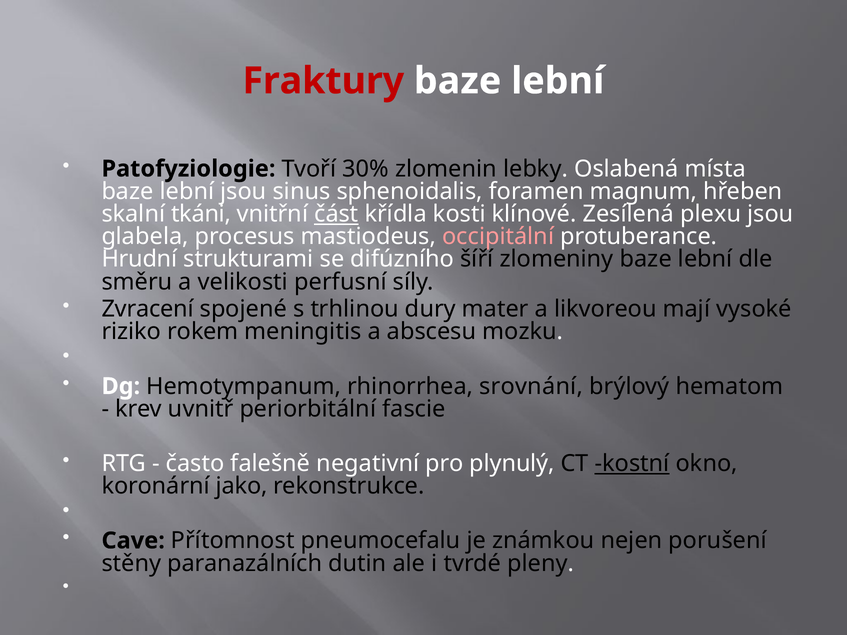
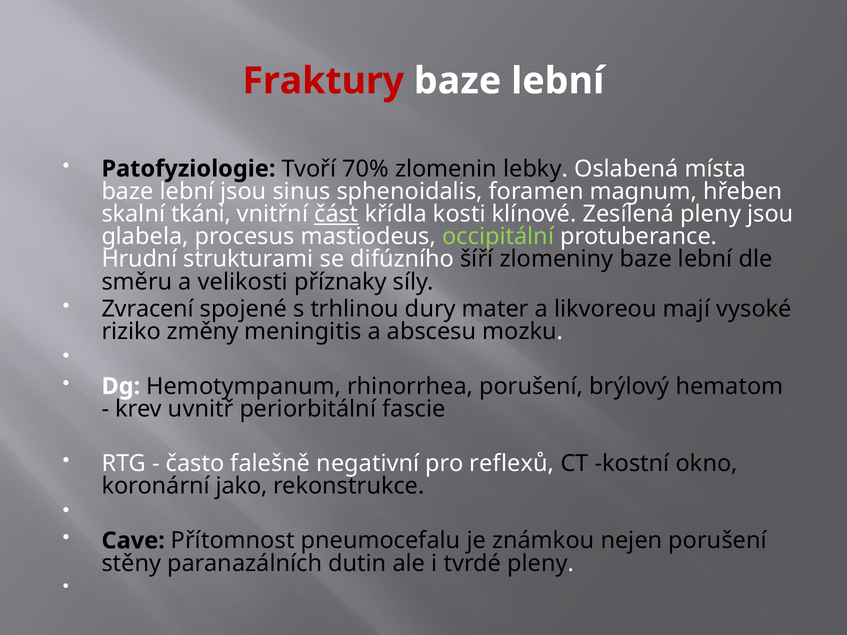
30%: 30% -> 70% (366, 169)
Zesílená plexu: plexu -> pleny (711, 214)
occipitální colour: pink -> light green (498, 237)
perfusní: perfusní -> příznaky (341, 282)
rokem: rokem -> změny (203, 332)
rhinorrhea srovnání: srovnání -> porušení (531, 386)
plynulý: plynulý -> reflexů (512, 464)
kostní underline: present -> none (632, 464)
